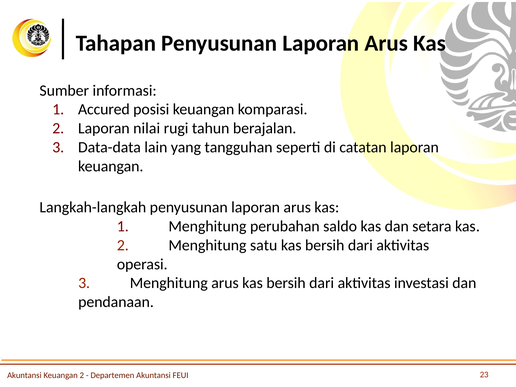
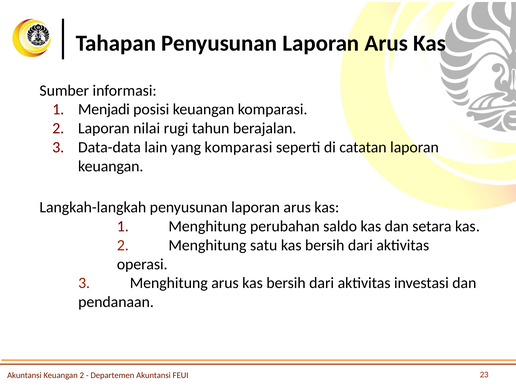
Accured: Accured -> Menjadi (104, 109)
yang tangguhan: tangguhan -> komparasi (238, 147)
